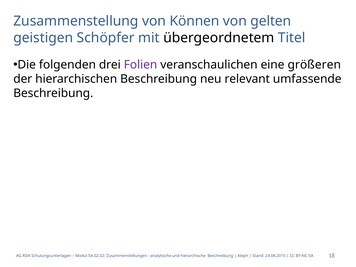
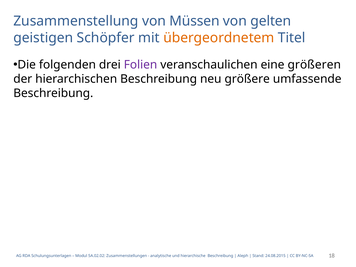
Können: Können -> Müssen (195, 21)
übergeordnetem colour: black -> orange (219, 38)
relevant: relevant -> größere (247, 79)
